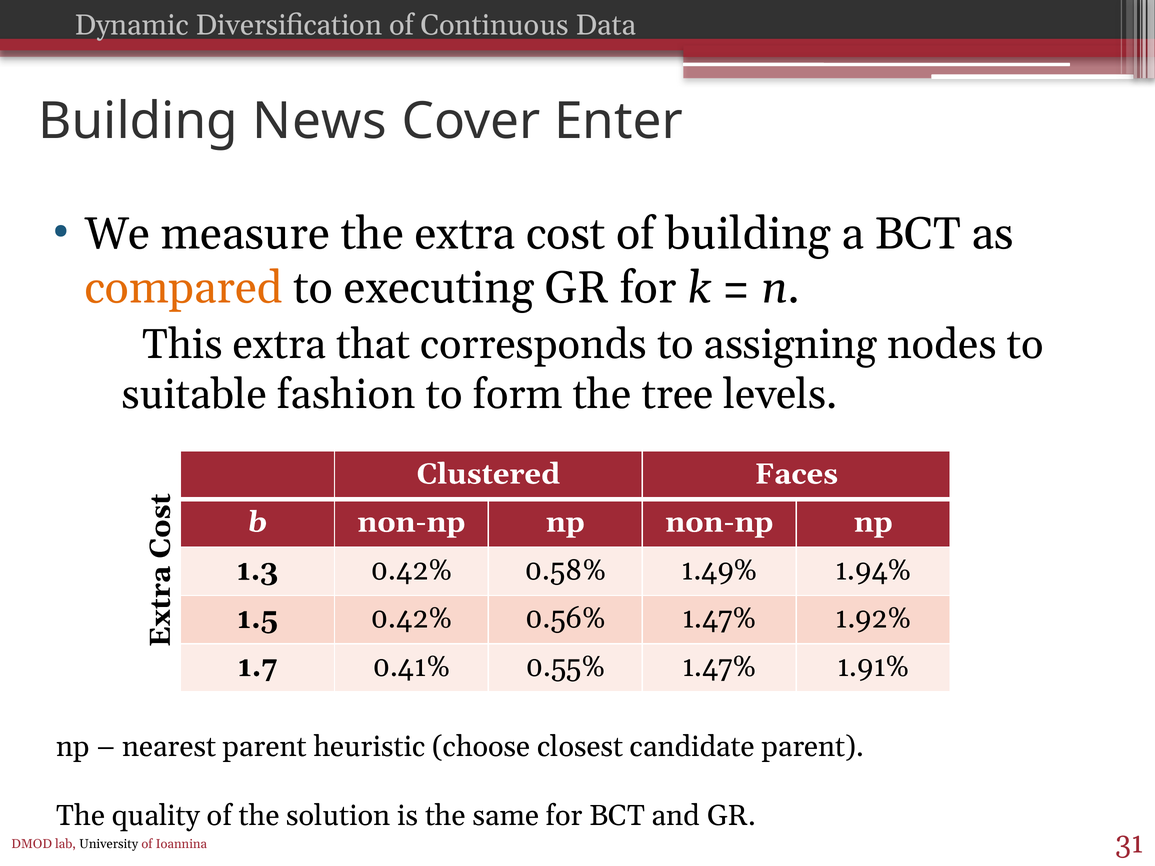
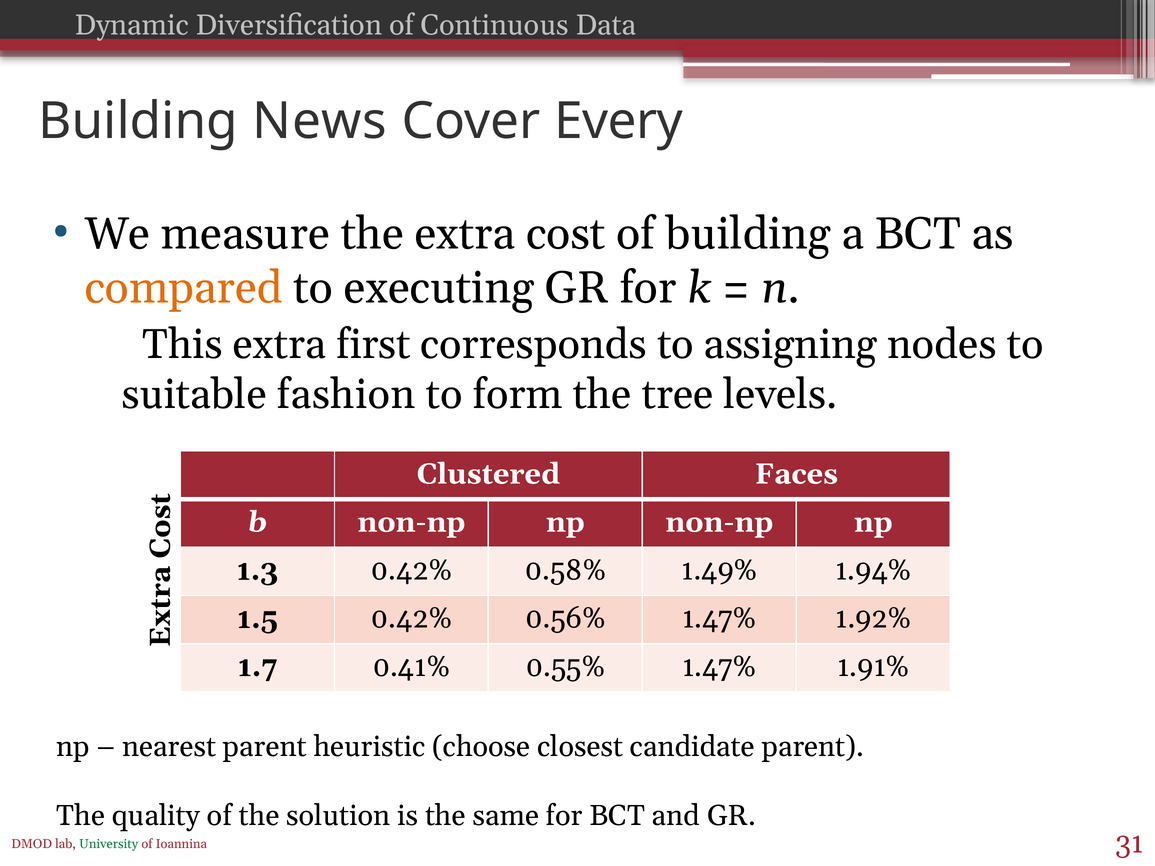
Enter: Enter -> Every (619, 121)
that: that -> first (373, 345)
University colour: black -> green (109, 844)
